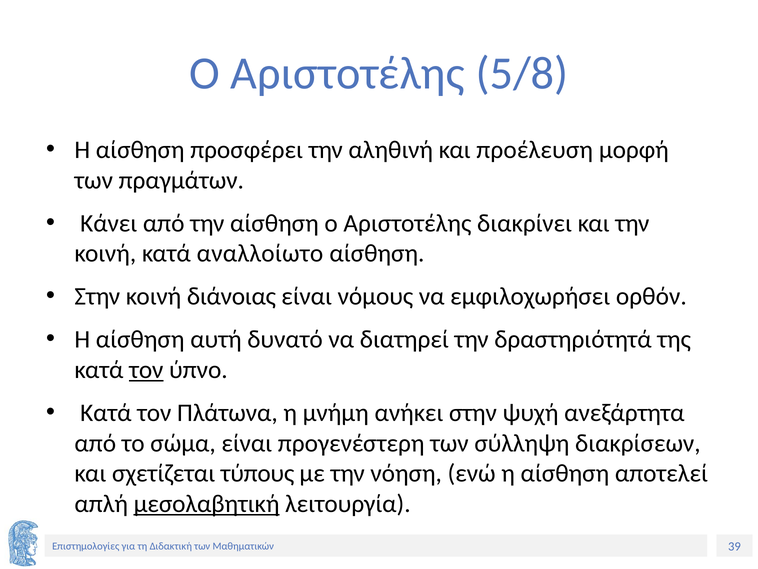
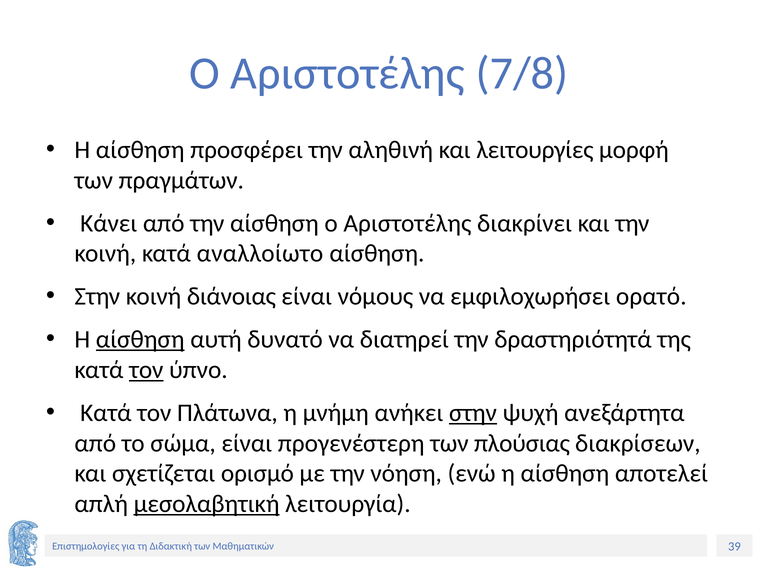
5/8: 5/8 -> 7/8 (522, 73)
προέλευση: προέλευση -> λειτουργίες (535, 150)
oρθόν: oρθόν -> ορατό (651, 296)
αίσθηση underline: none -> present (140, 339)
στην underline: none -> present (473, 412)
σύλληψη: σύλληψη -> πλούσιας (522, 443)
τύπους: τύπους -> ορισμό (257, 473)
